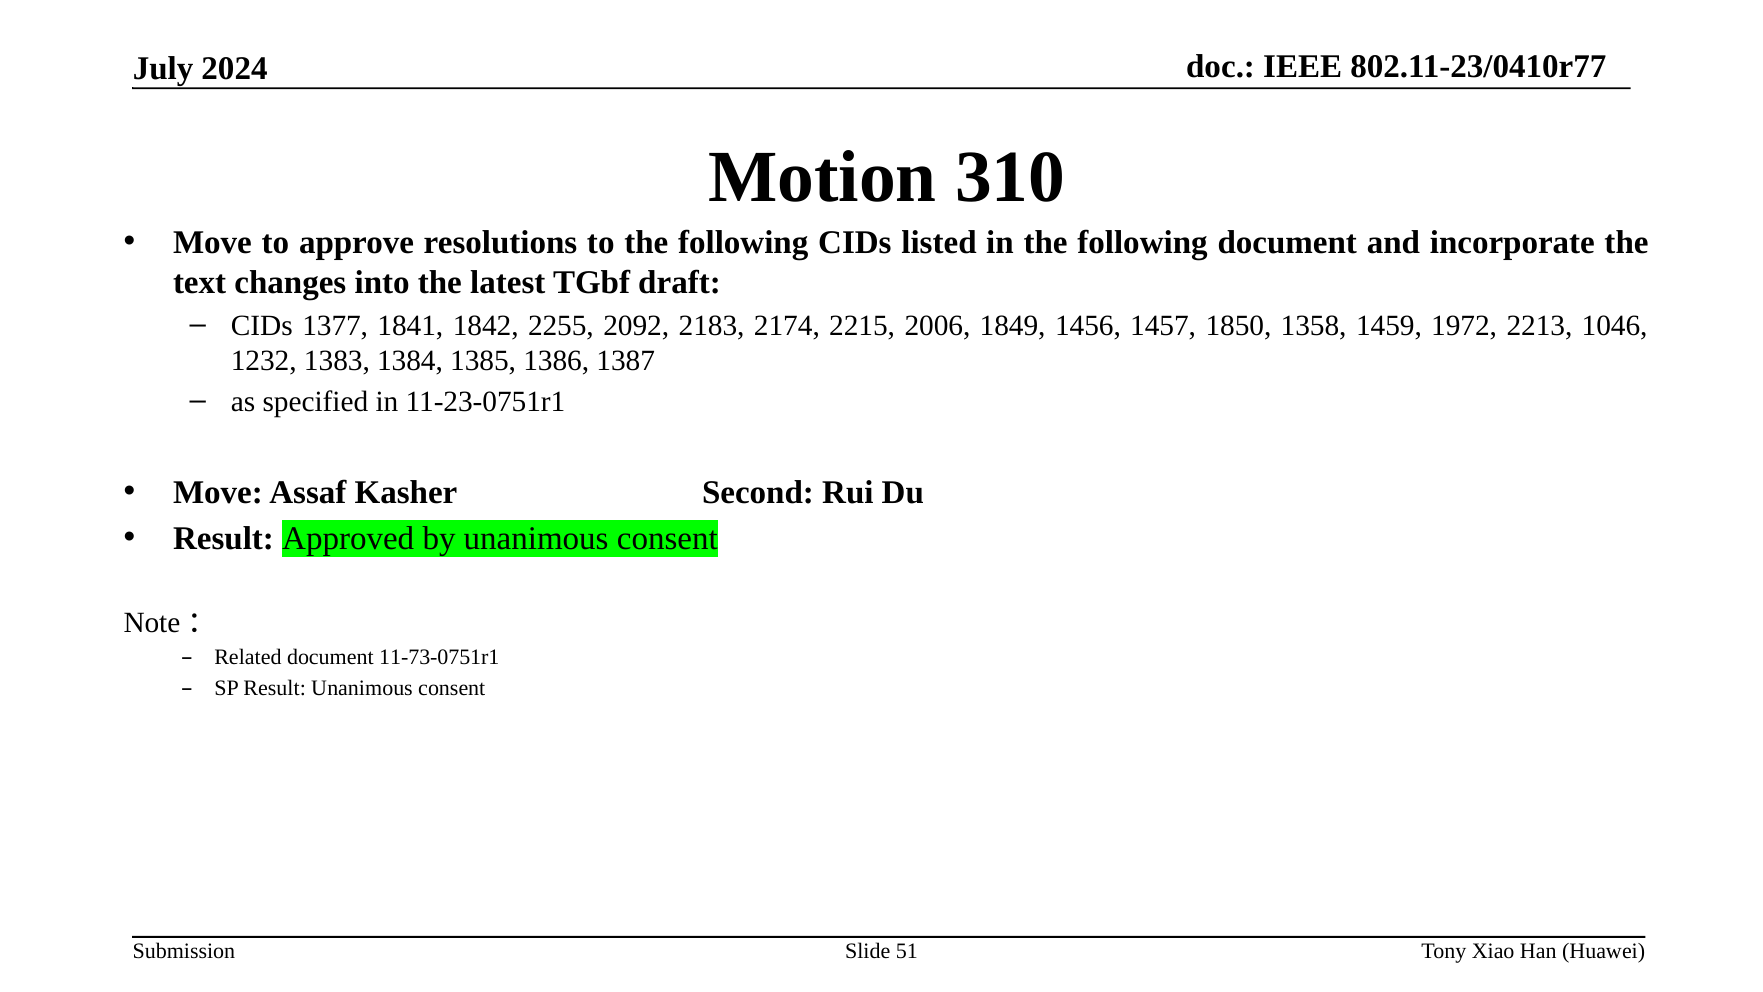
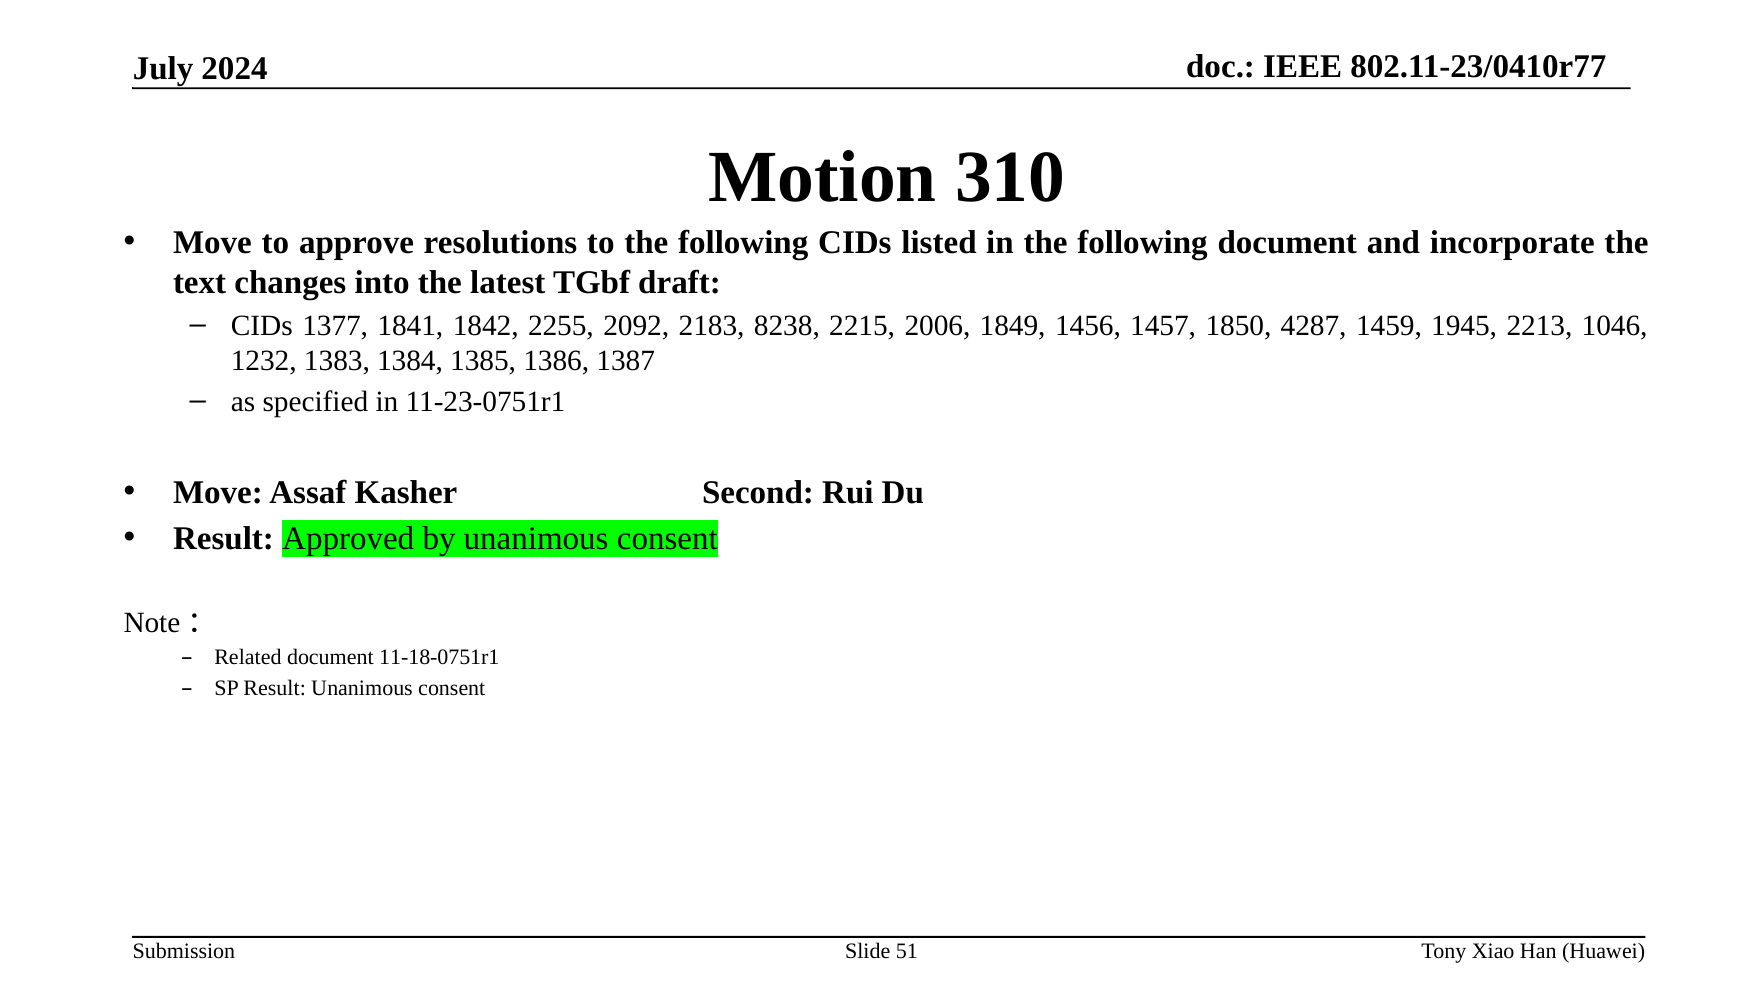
2174: 2174 -> 8238 (787, 325)
1358: 1358 -> 4287 (1314, 325)
1972: 1972 -> 1945 (1464, 325)
11-73-0751r1: 11-73-0751r1 -> 11-18-0751r1 (439, 657)
